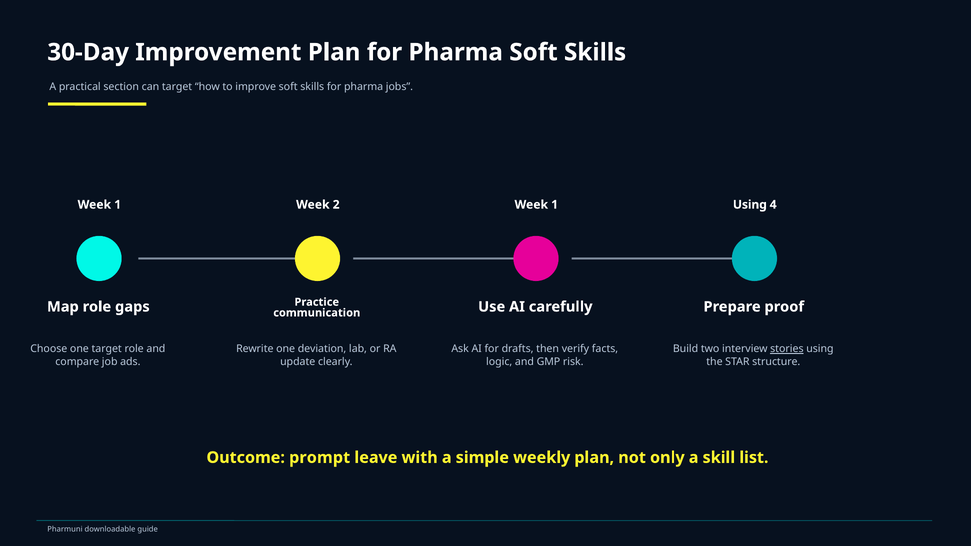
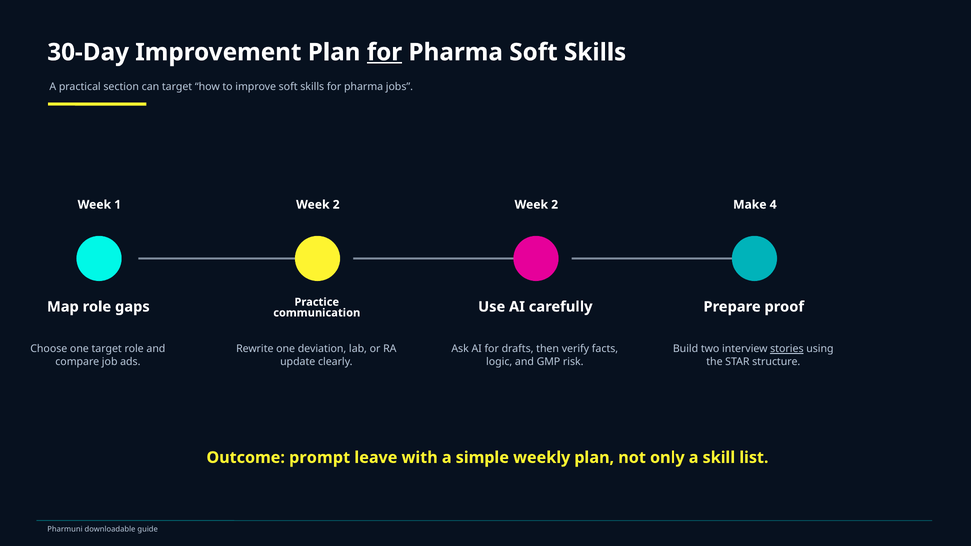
for underline: none -> present (384, 52)
1: 1 -> 2 (555, 205)
Using: Using -> Make (750, 205)
